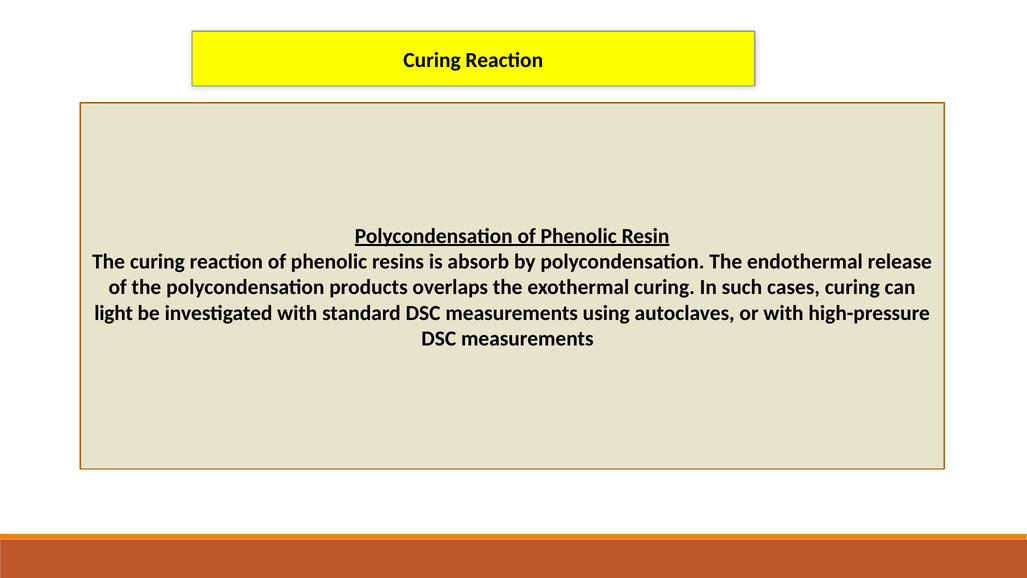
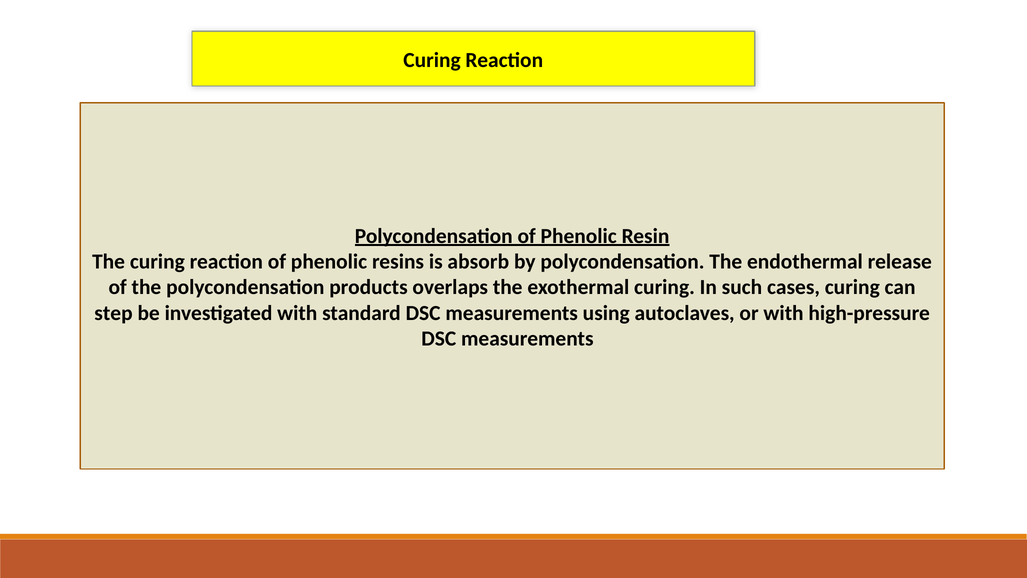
light: light -> step (113, 313)
